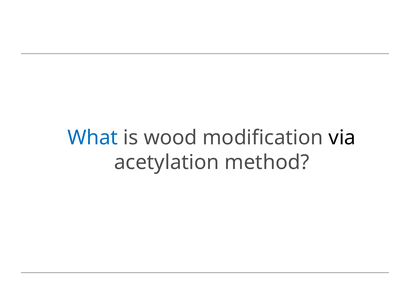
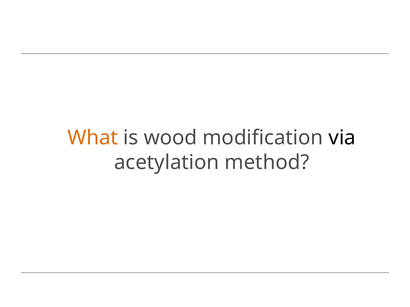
What colour: blue -> orange (93, 138)
